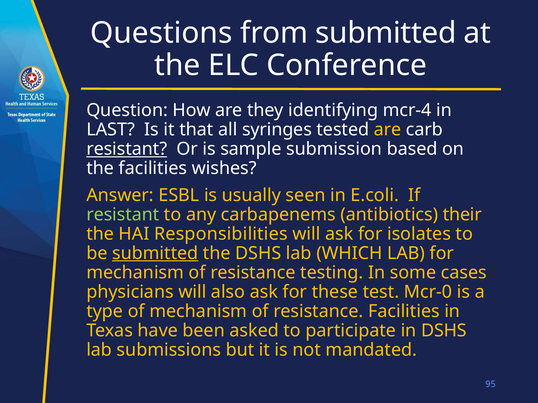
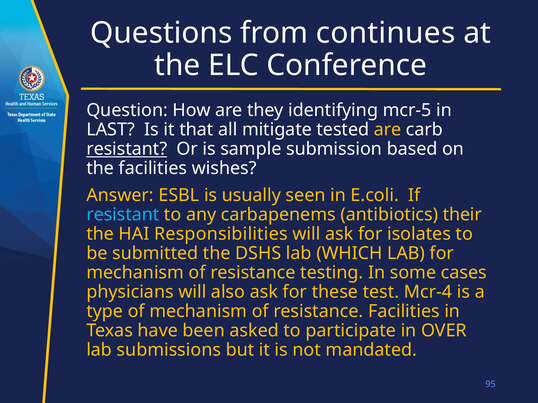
from submitted: submitted -> continues (386, 33)
mcr-4: mcr-4 -> mcr-5 (407, 110)
syringes: syringes -> mitigate (277, 130)
resistant colour: light green -> light blue (123, 215)
submitted underline: present -> none (155, 253)
Mcr-0: Mcr-0 -> Mcr-4 (428, 292)
in DSHS: DSHS -> OVER (444, 331)
